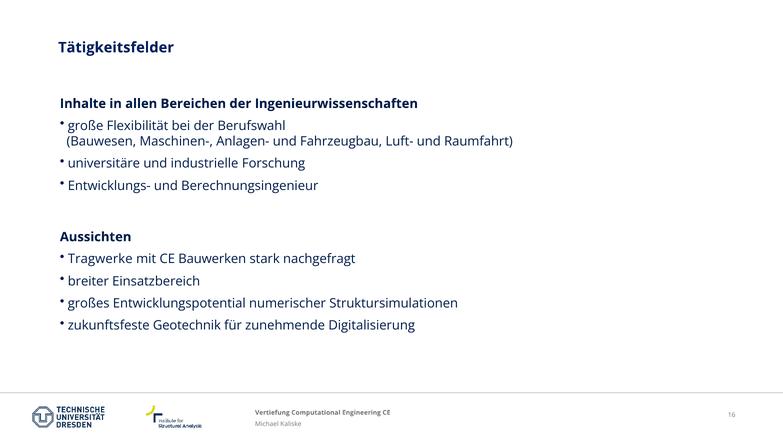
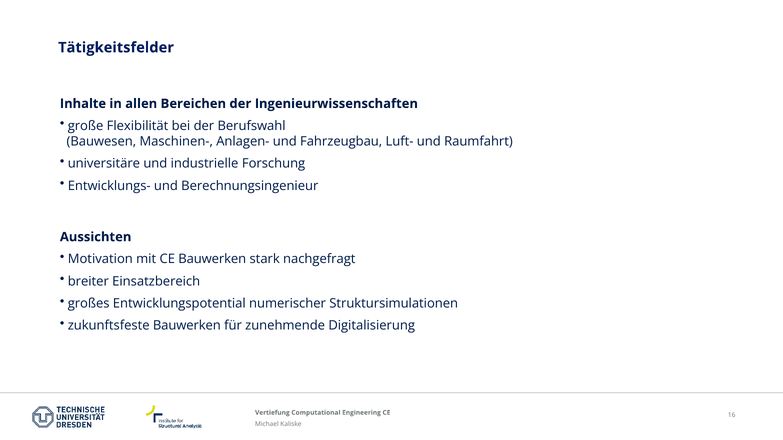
Tragwerke: Tragwerke -> Motivation (100, 259)
zukunftsfeste Geotechnik: Geotechnik -> Bauwerken (187, 326)
